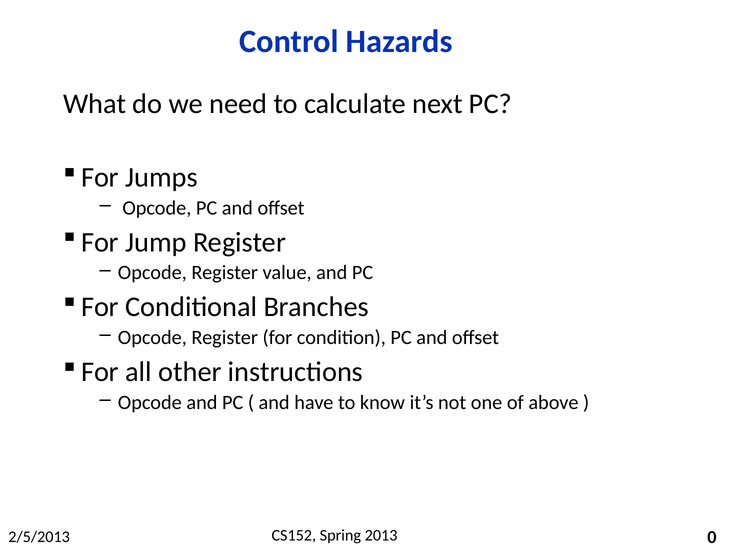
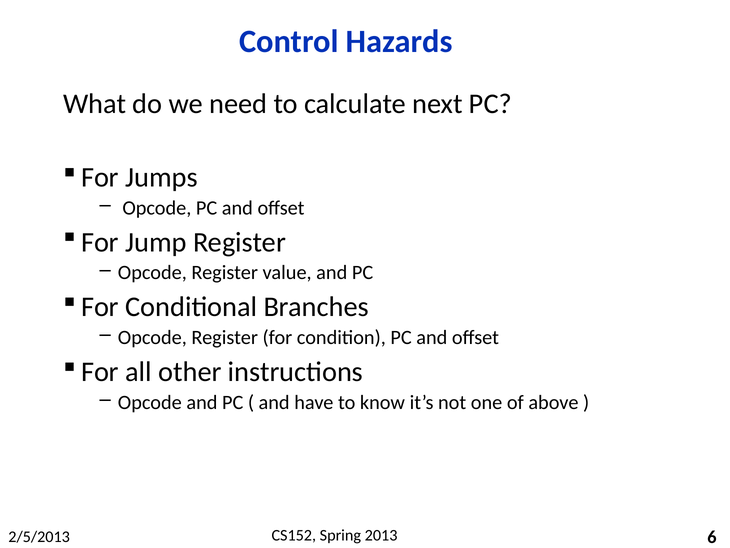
0: 0 -> 6 (712, 537)
